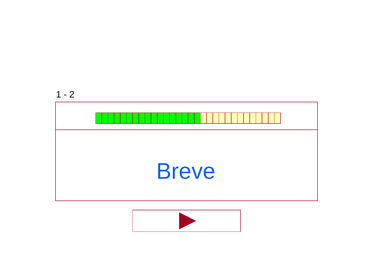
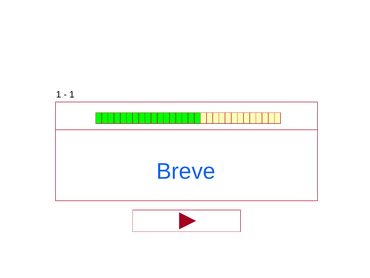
2: 2 -> 1 (72, 94)
